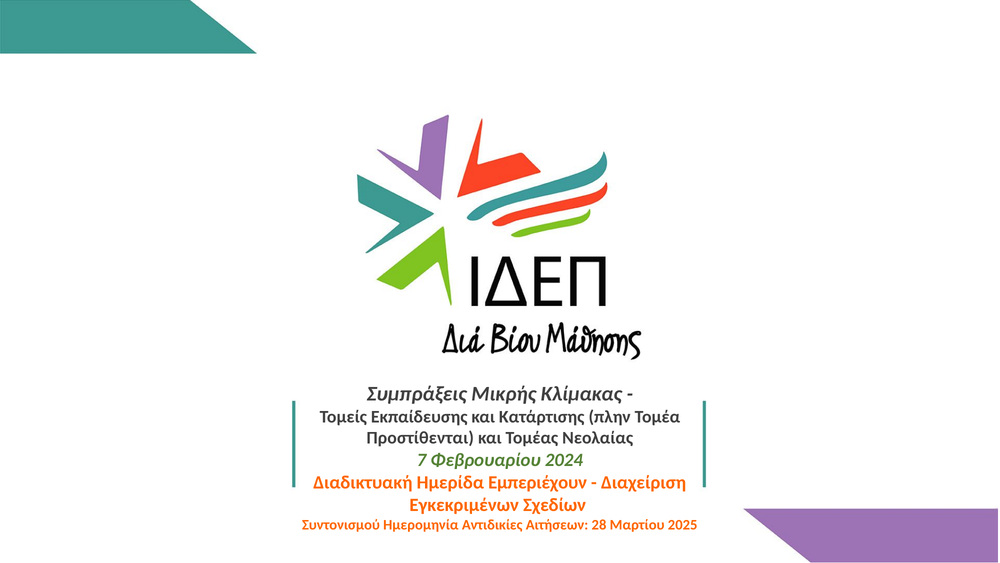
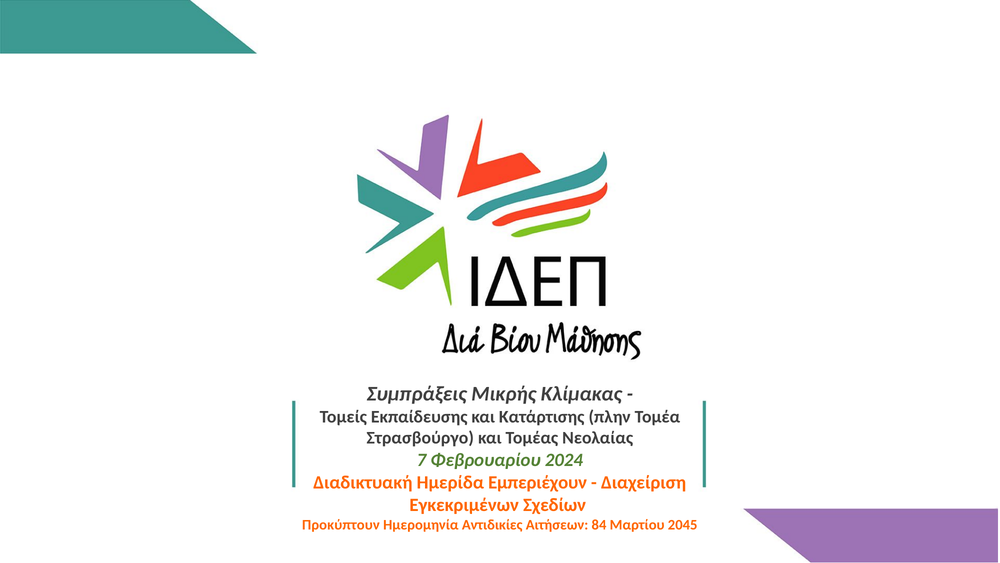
Προστίθενται: Προστίθενται -> Στρασβούργο (420, 438)
Συντονισμού: Συντονισμού -> Προκύπτουν (341, 524)
28: 28 -> 84 (599, 524)
2025: 2025 -> 2045 (683, 524)
